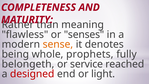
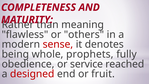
senses: senses -> others (84, 34)
sense colour: orange -> red (58, 44)
belongeth: belongeth -> obedience (28, 64)
light: light -> fruit (103, 74)
